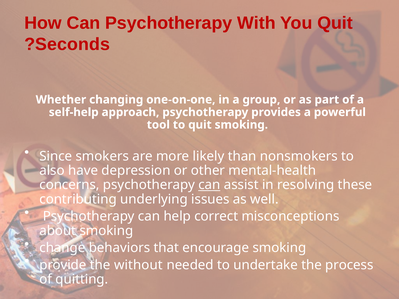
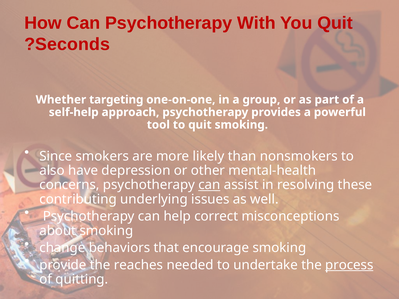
changing: changing -> targeting (116, 100)
without: without -> reaches (138, 265)
process underline: none -> present (349, 265)
